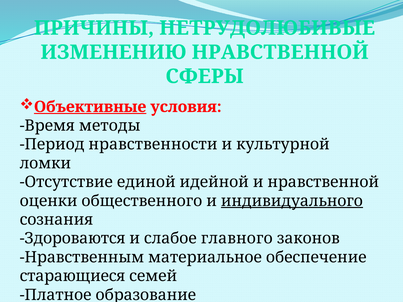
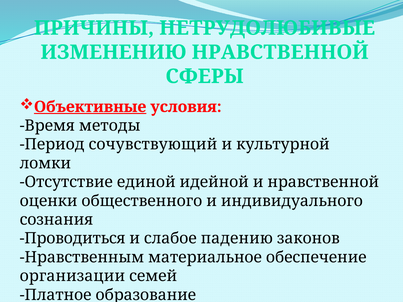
нравственности: нравственности -> сочувствующий (153, 145)
индивидуального underline: present -> none (292, 201)
Здороваются: Здороваются -> Проводиться (73, 239)
главного: главного -> падению (237, 239)
старающиеся: старающиеся -> организации (72, 276)
